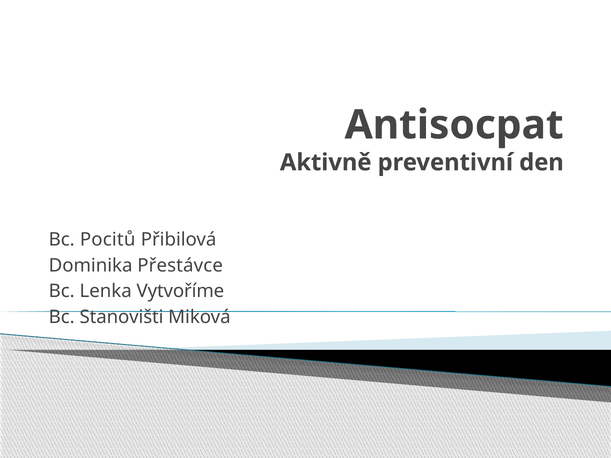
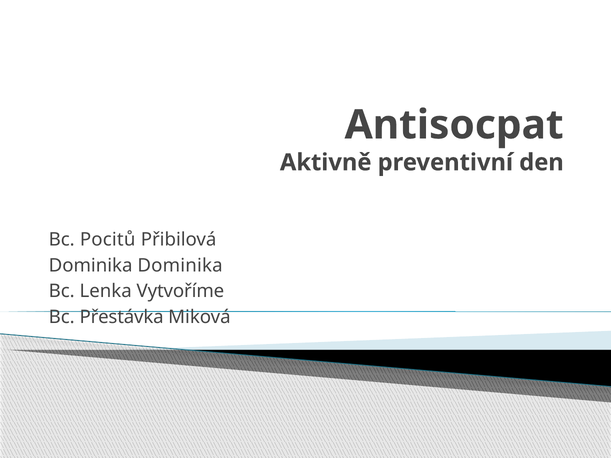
Dominika Přestávce: Přestávce -> Dominika (180, 266)
Stanovišti: Stanovišti -> Přestávka (122, 317)
